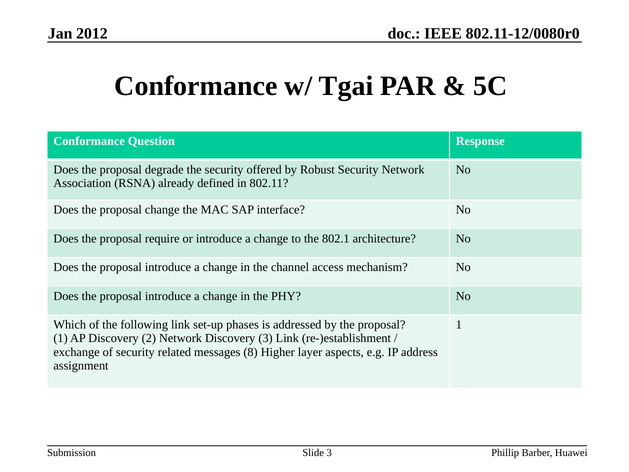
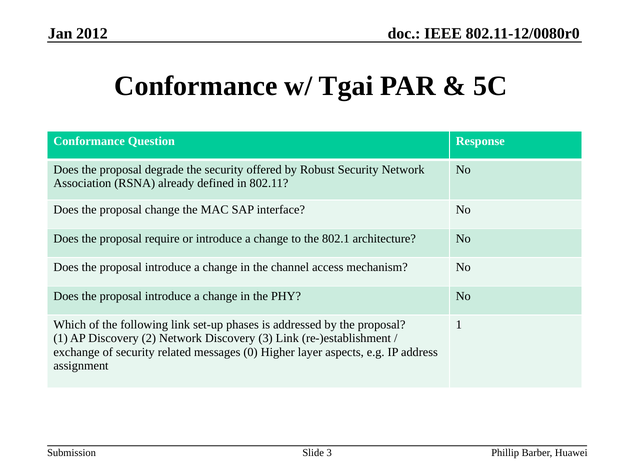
8: 8 -> 0 (251, 352)
